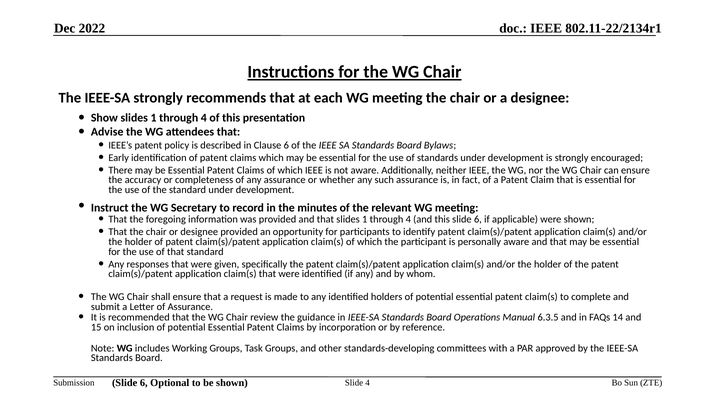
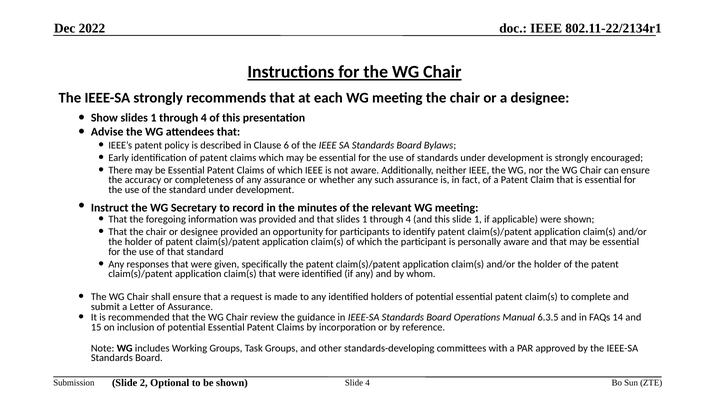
this slide 6: 6 -> 1 (478, 219)
6: 6 -> 2 (144, 383)
